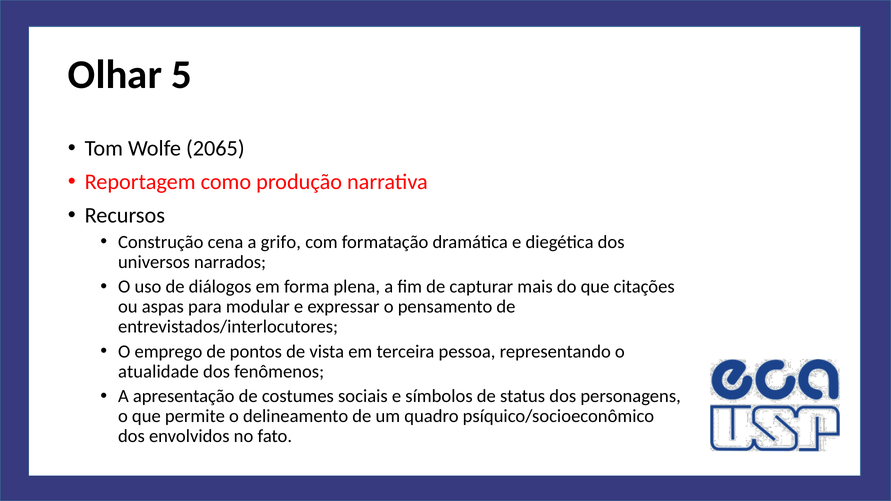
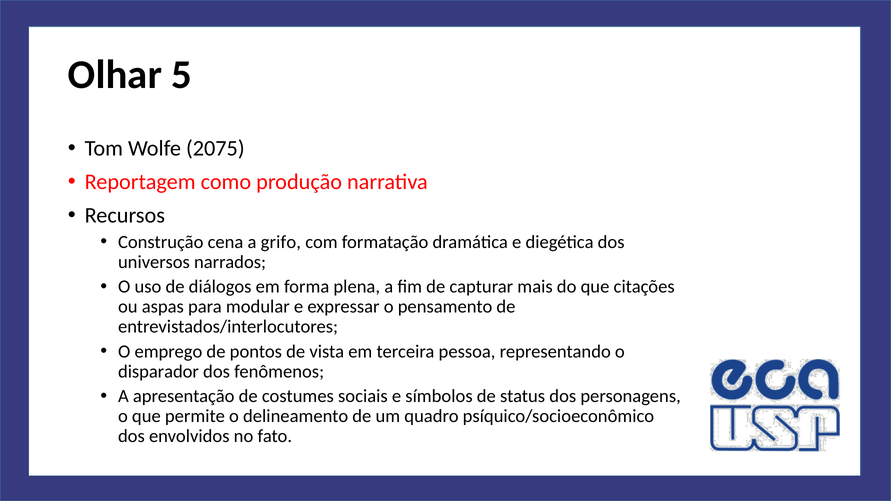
2065: 2065 -> 2075 (215, 149)
atualidade: atualidade -> disparador (158, 372)
